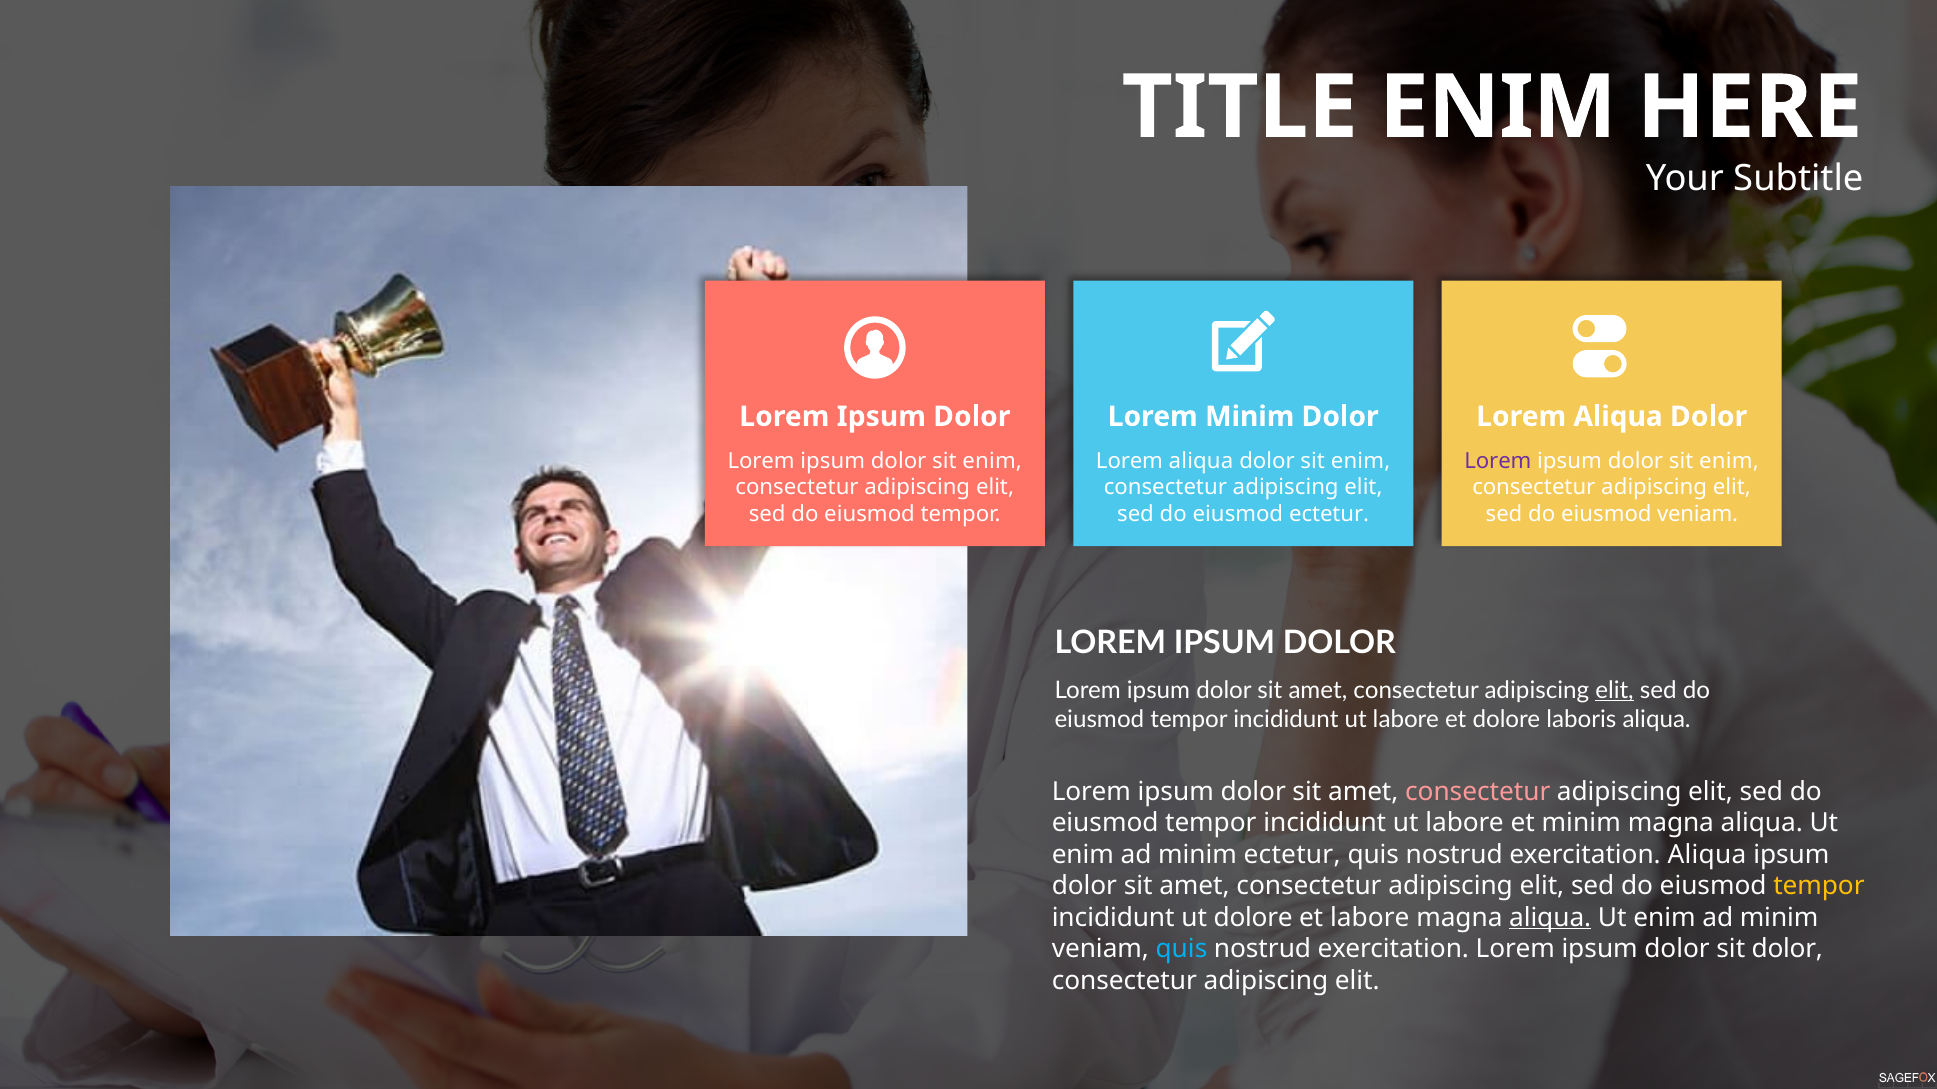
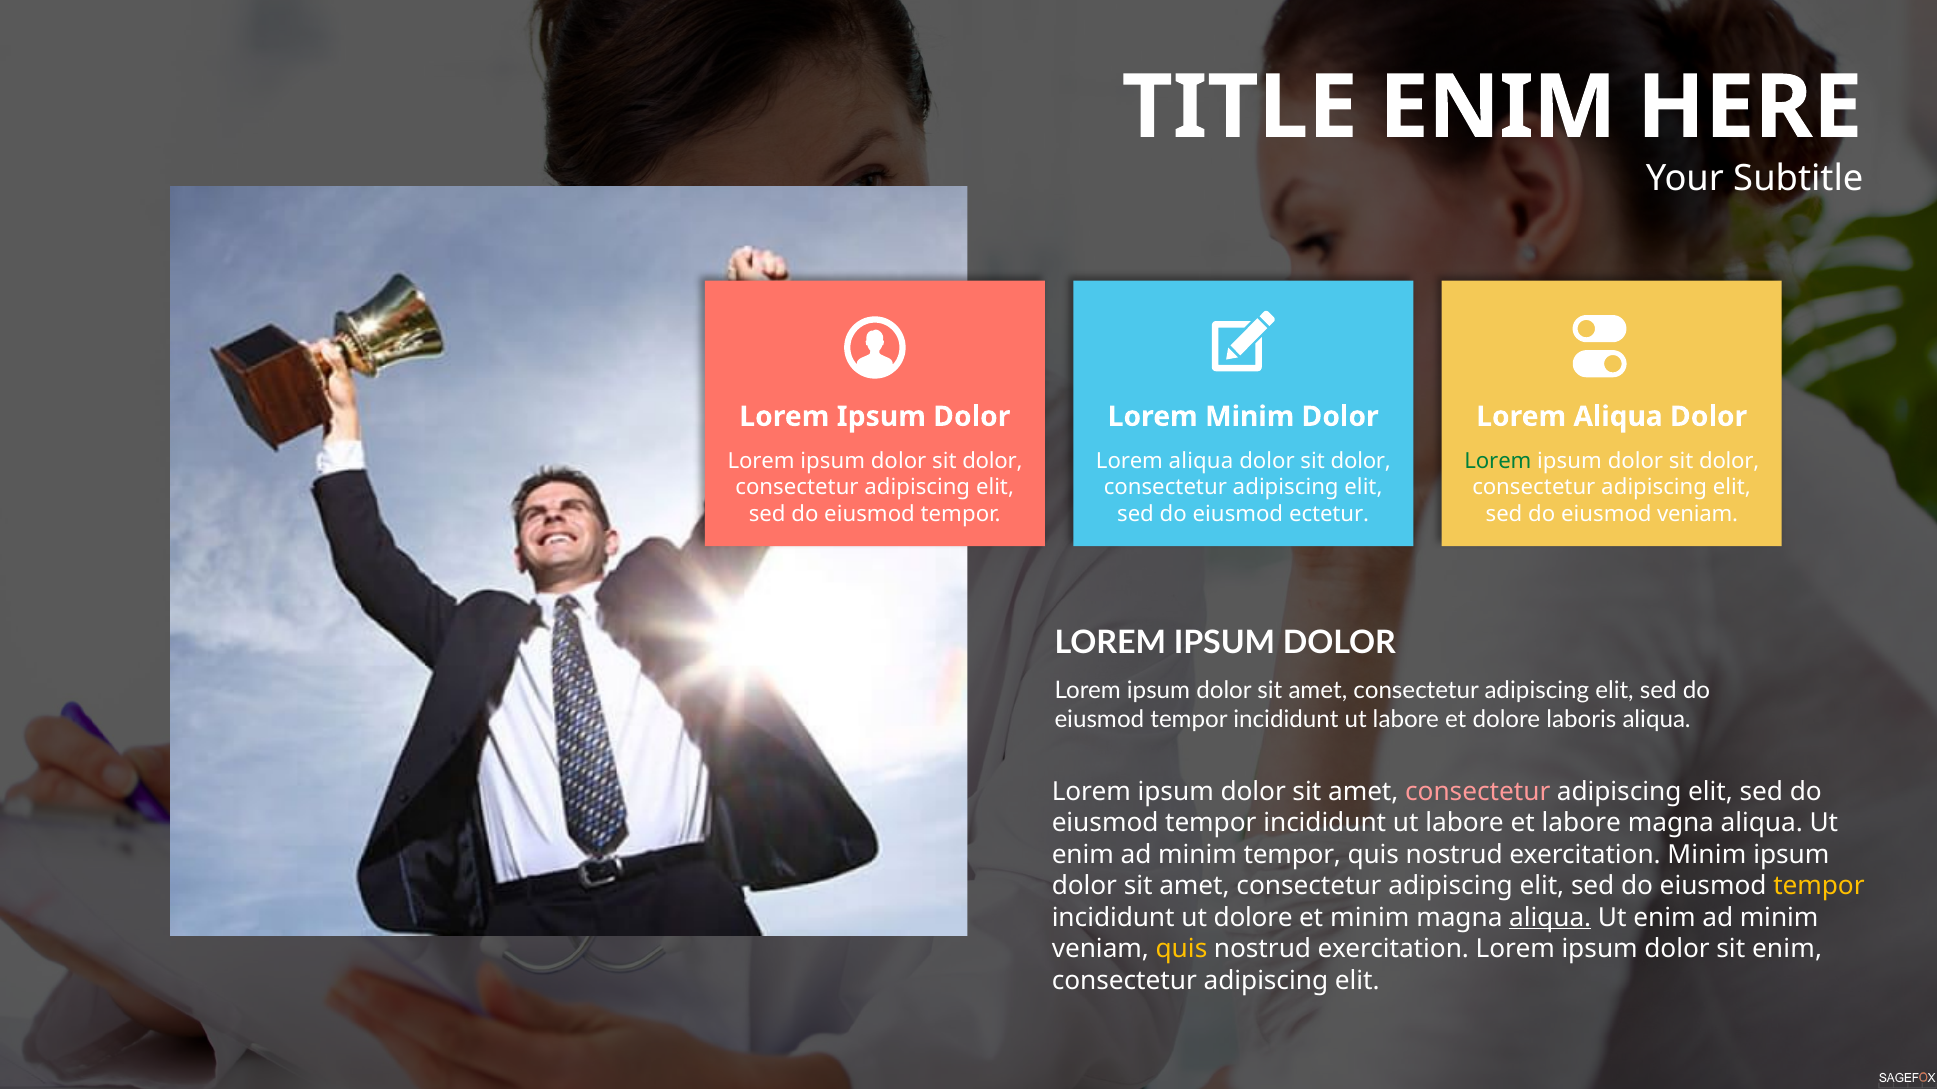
enim: enim -> dolor (992, 461)
enim: enim -> dolor (1361, 461)
Lorem colour: purple -> green (1498, 461)
enim: enim -> dolor (1729, 461)
elit underline: present -> none (1615, 691)
et minim: minim -> labore (1581, 823)
minim ectetur: ectetur -> tempor (1292, 855)
exercitation Aliqua: Aliqua -> Minim (1707, 855)
et labore: labore -> minim (1370, 918)
quis colour: light blue -> yellow (1181, 949)
sit dolor: dolor -> enim (1787, 949)
